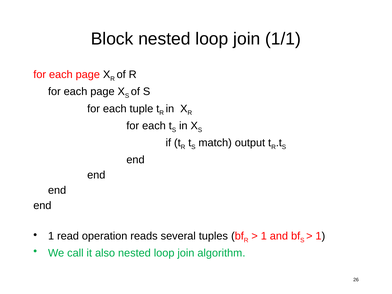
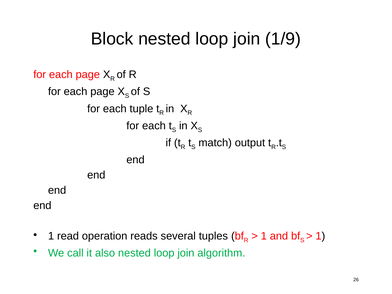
1/1: 1/1 -> 1/9 (283, 39)
